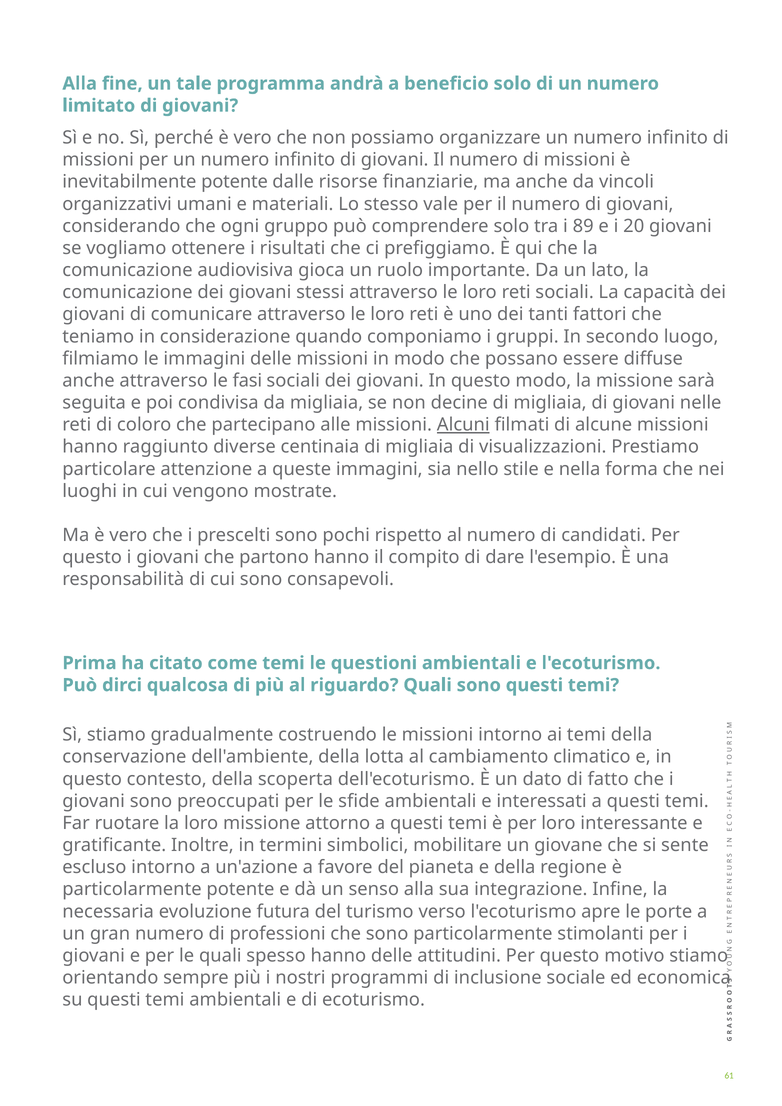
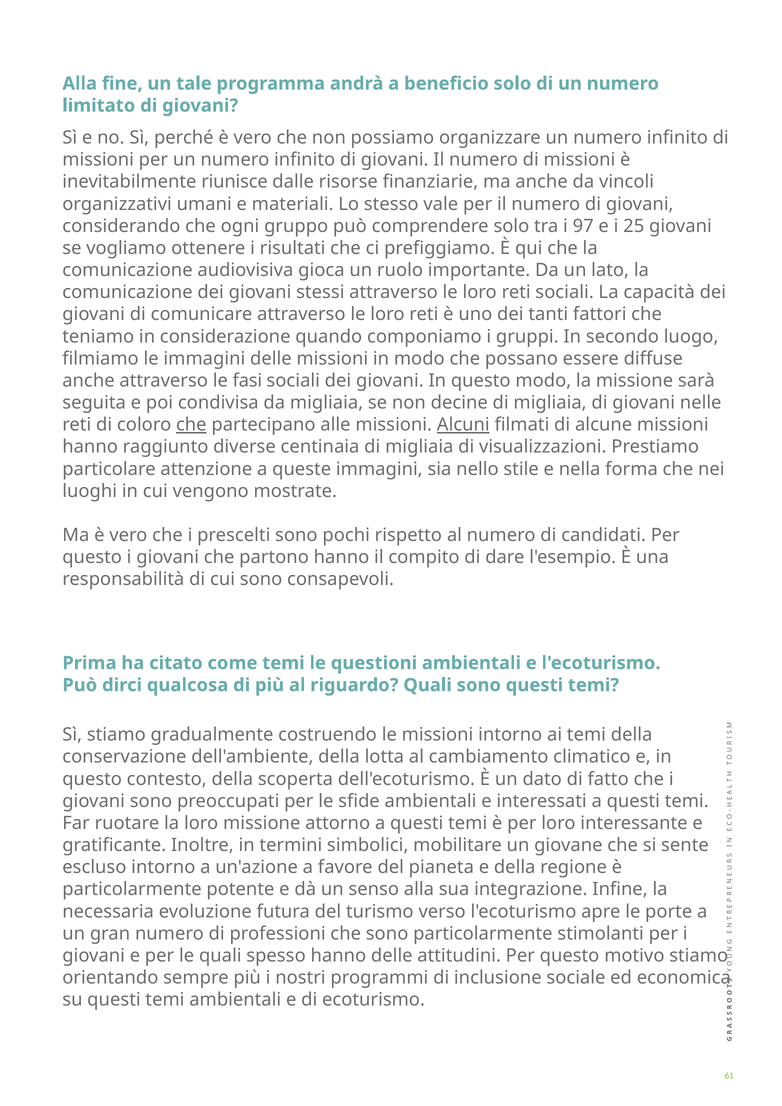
inevitabilmente potente: potente -> riunisce (235, 182)
89: 89 -> 97 (583, 226)
20: 20 -> 25 (634, 226)
che underline: none -> present (191, 425)
